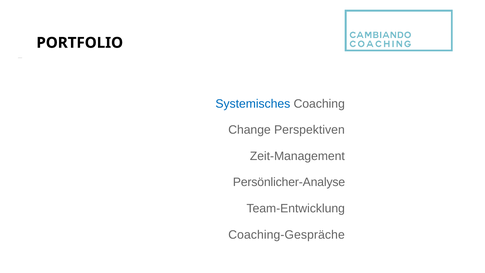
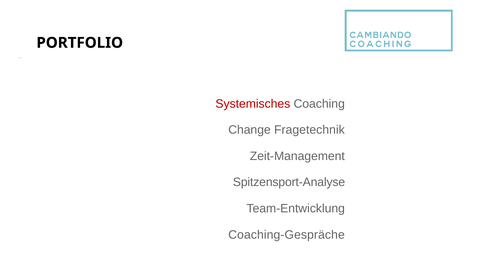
Systemisches colour: blue -> red (253, 104)
Perspektiven: Perspektiven -> Fragetechnik (309, 130)
Persönlicher-Analyse: Persönlicher-Analyse -> Spitzensport-Analyse (289, 182)
